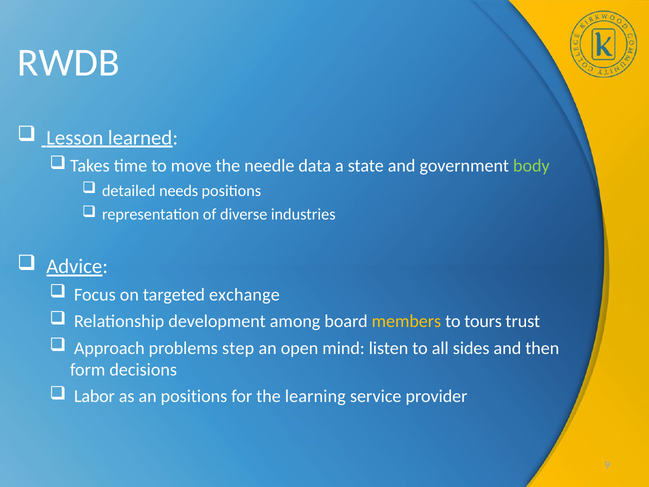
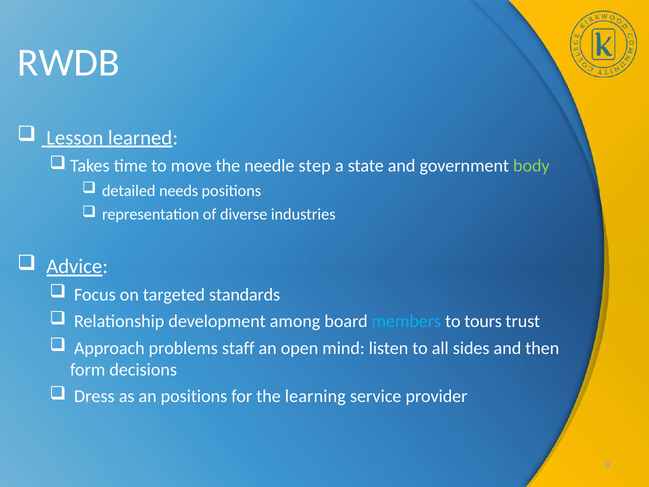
data: data -> step (315, 166)
exchange: exchange -> standards (245, 295)
members colour: yellow -> light blue (406, 321)
step: step -> staff (238, 348)
Labor: Labor -> Dress (94, 396)
